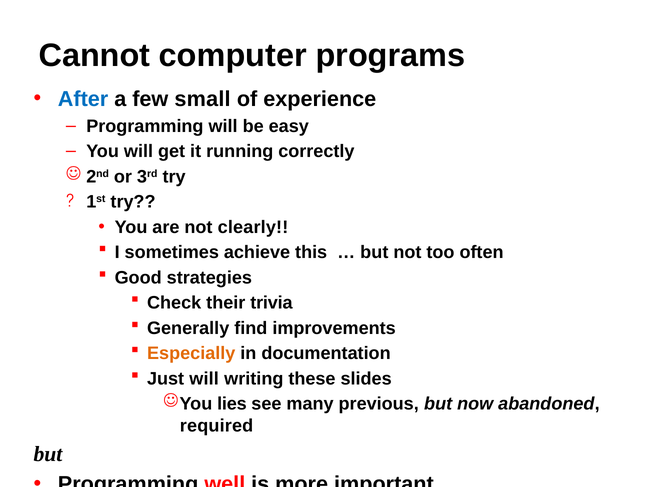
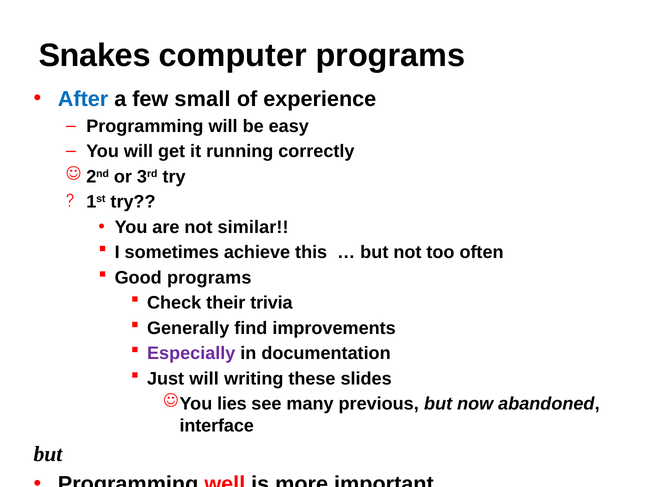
Cannot: Cannot -> Snakes (95, 55)
clearly: clearly -> similar (253, 227)
Good strategies: strategies -> programs (209, 277)
Especially colour: orange -> purple (191, 353)
required: required -> interface (217, 425)
